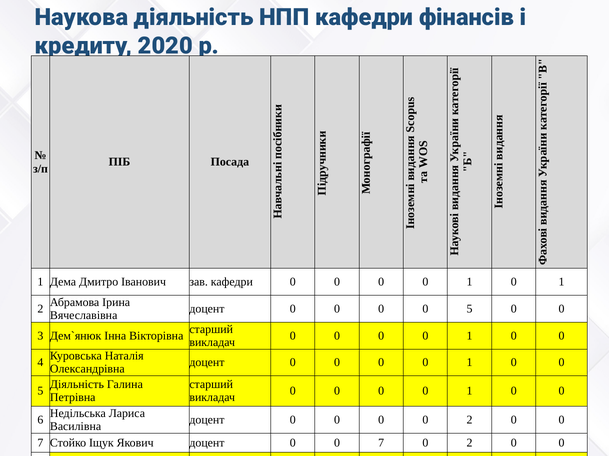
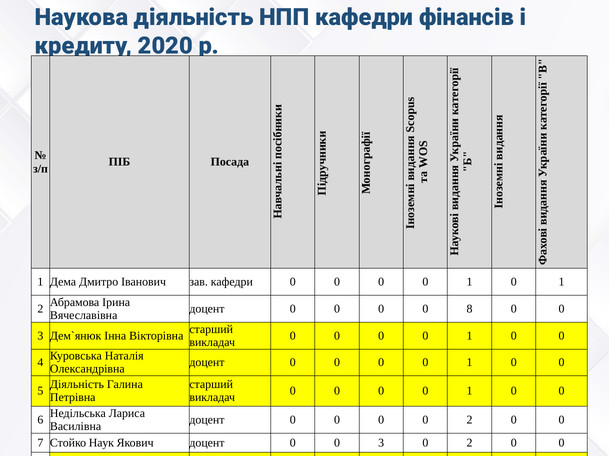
0 0 0 5: 5 -> 8 (470, 309)
Іщук: Іщук -> Наук (101, 444)
доцент 0 0 7: 7 -> 3 (381, 444)
